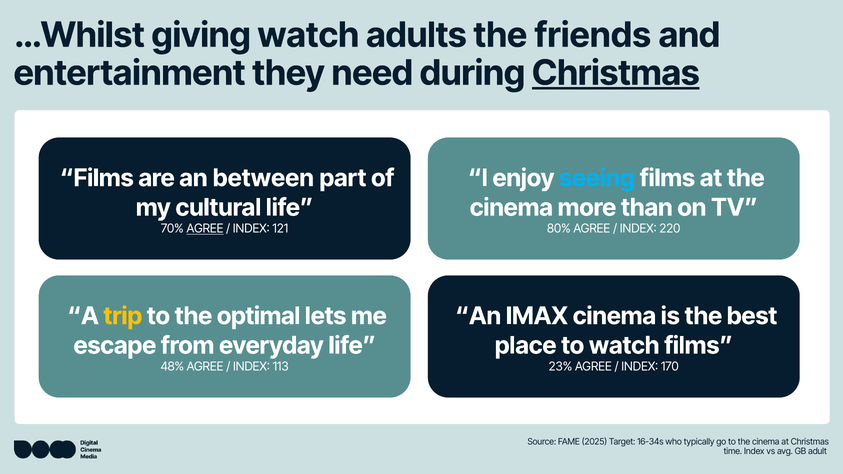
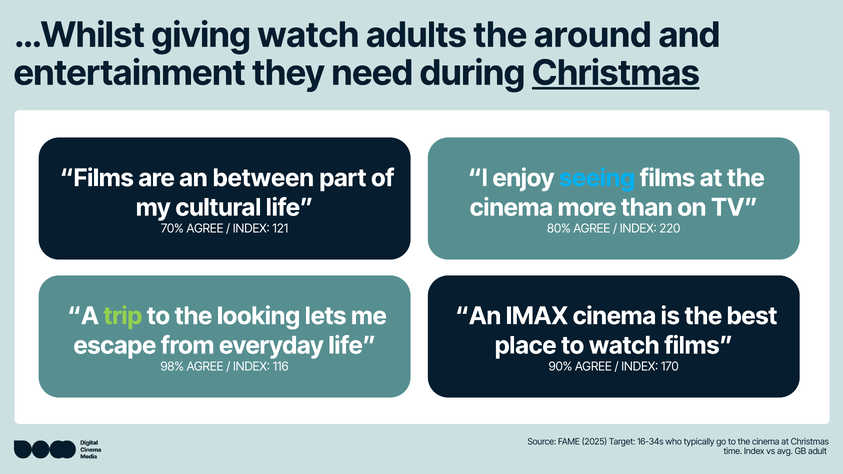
friends: friends -> around (593, 35)
AGREE underline: present -> none (205, 229)
trip colour: yellow -> light green (123, 316)
optimal: optimal -> looking (259, 316)
48%: 48% -> 98% (172, 367)
113: 113 -> 116 (281, 367)
23%: 23% -> 90% (560, 367)
